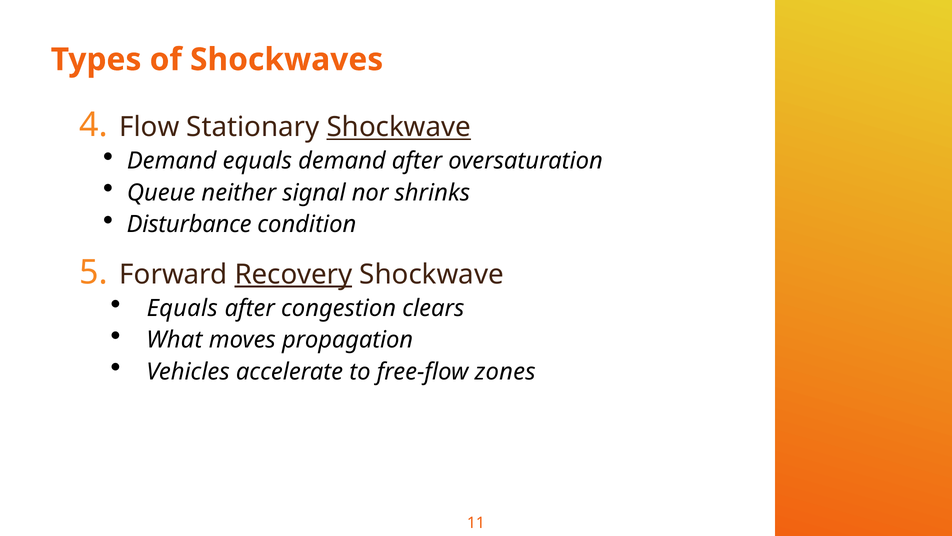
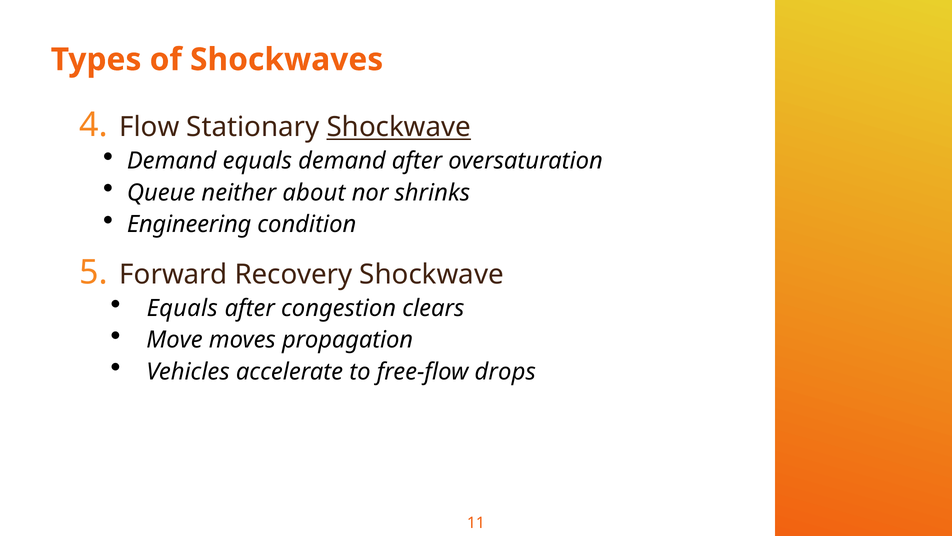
signal: signal -> about (314, 193)
Disturbance: Disturbance -> Engineering (189, 224)
Recovery underline: present -> none (293, 274)
What: What -> Move (174, 340)
zones: zones -> drops (505, 371)
